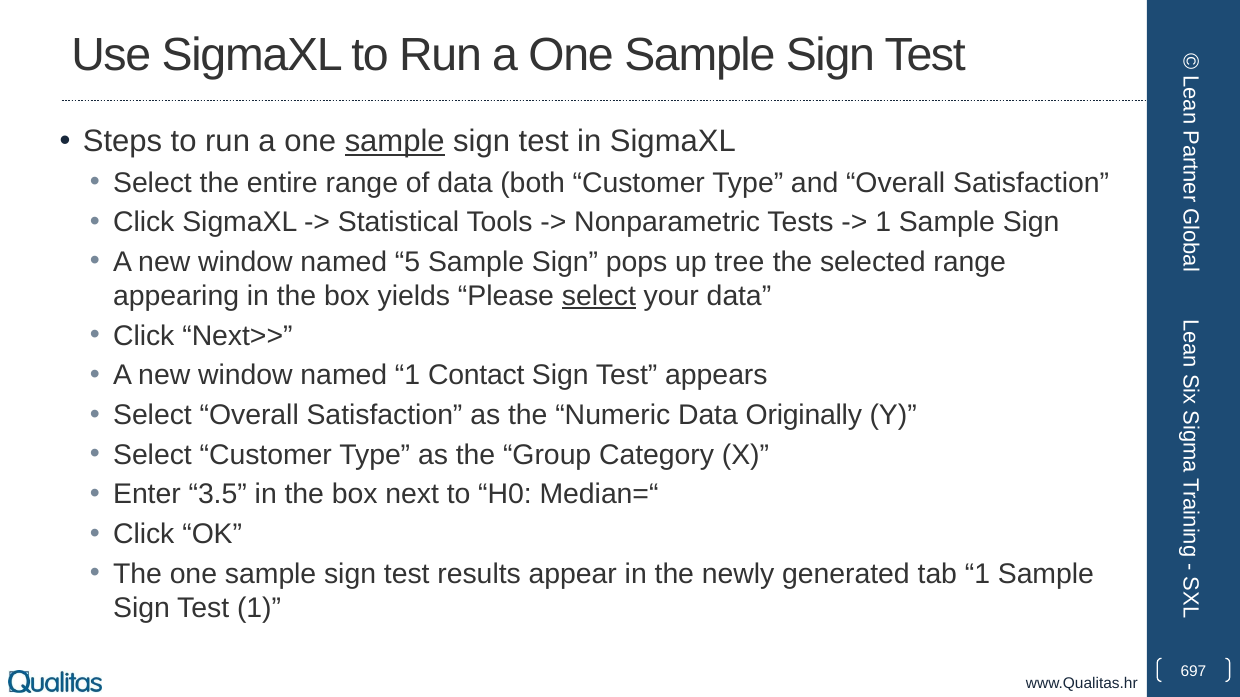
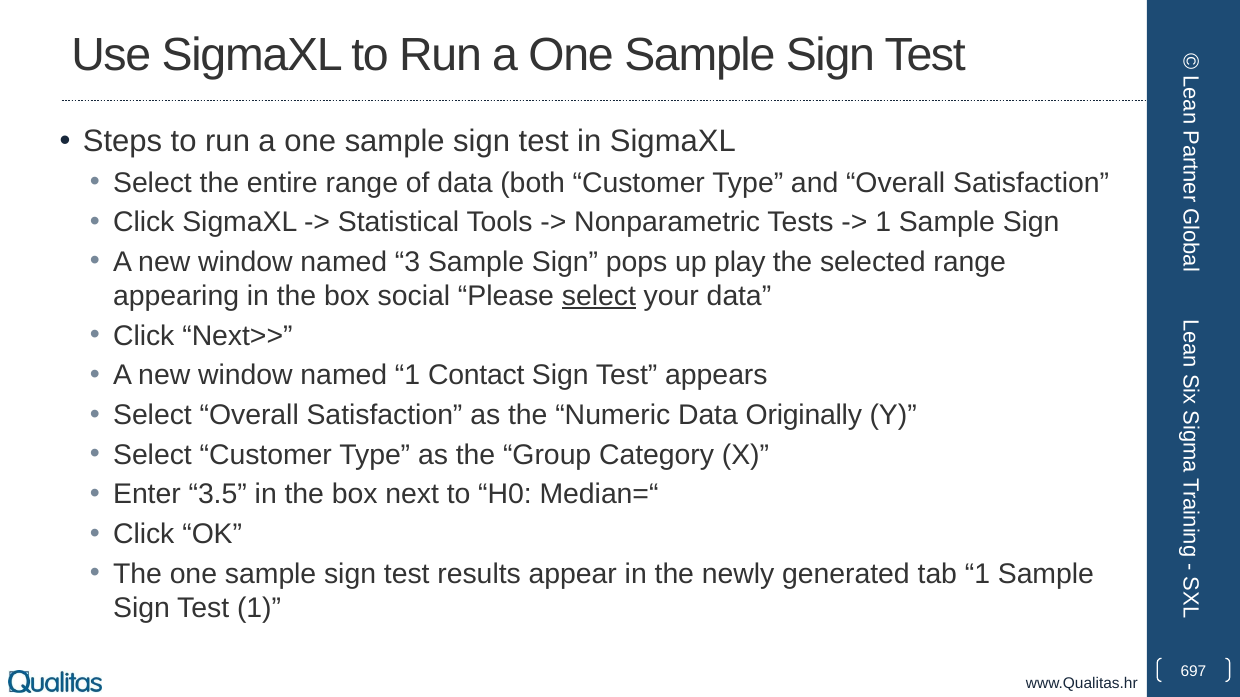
sample underline: present -> none (395, 142)
5: 5 -> 3 (408, 262)
tree: tree -> play (740, 262)
yields: yields -> social (414, 296)
